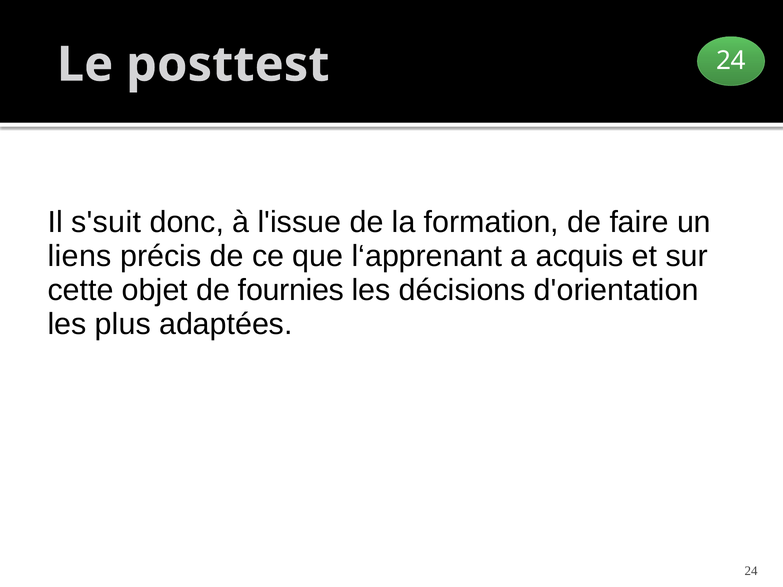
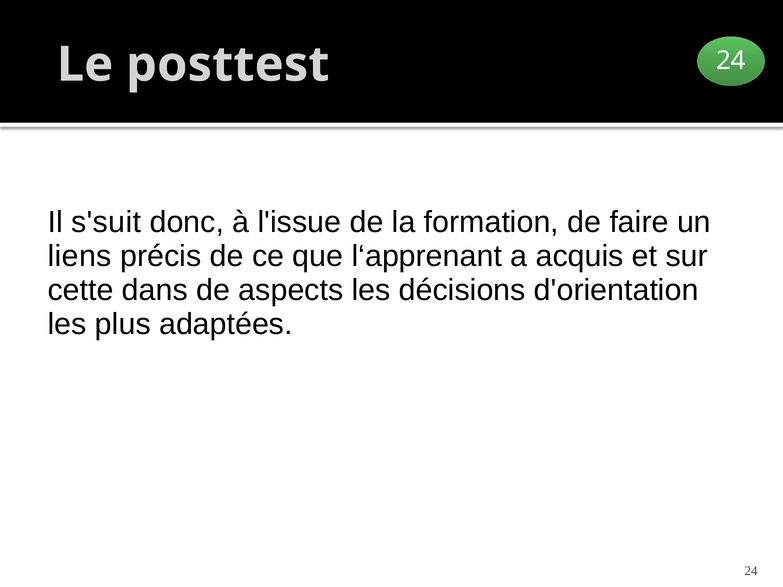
objet: objet -> dans (155, 290)
fournies: fournies -> aspects (291, 290)
